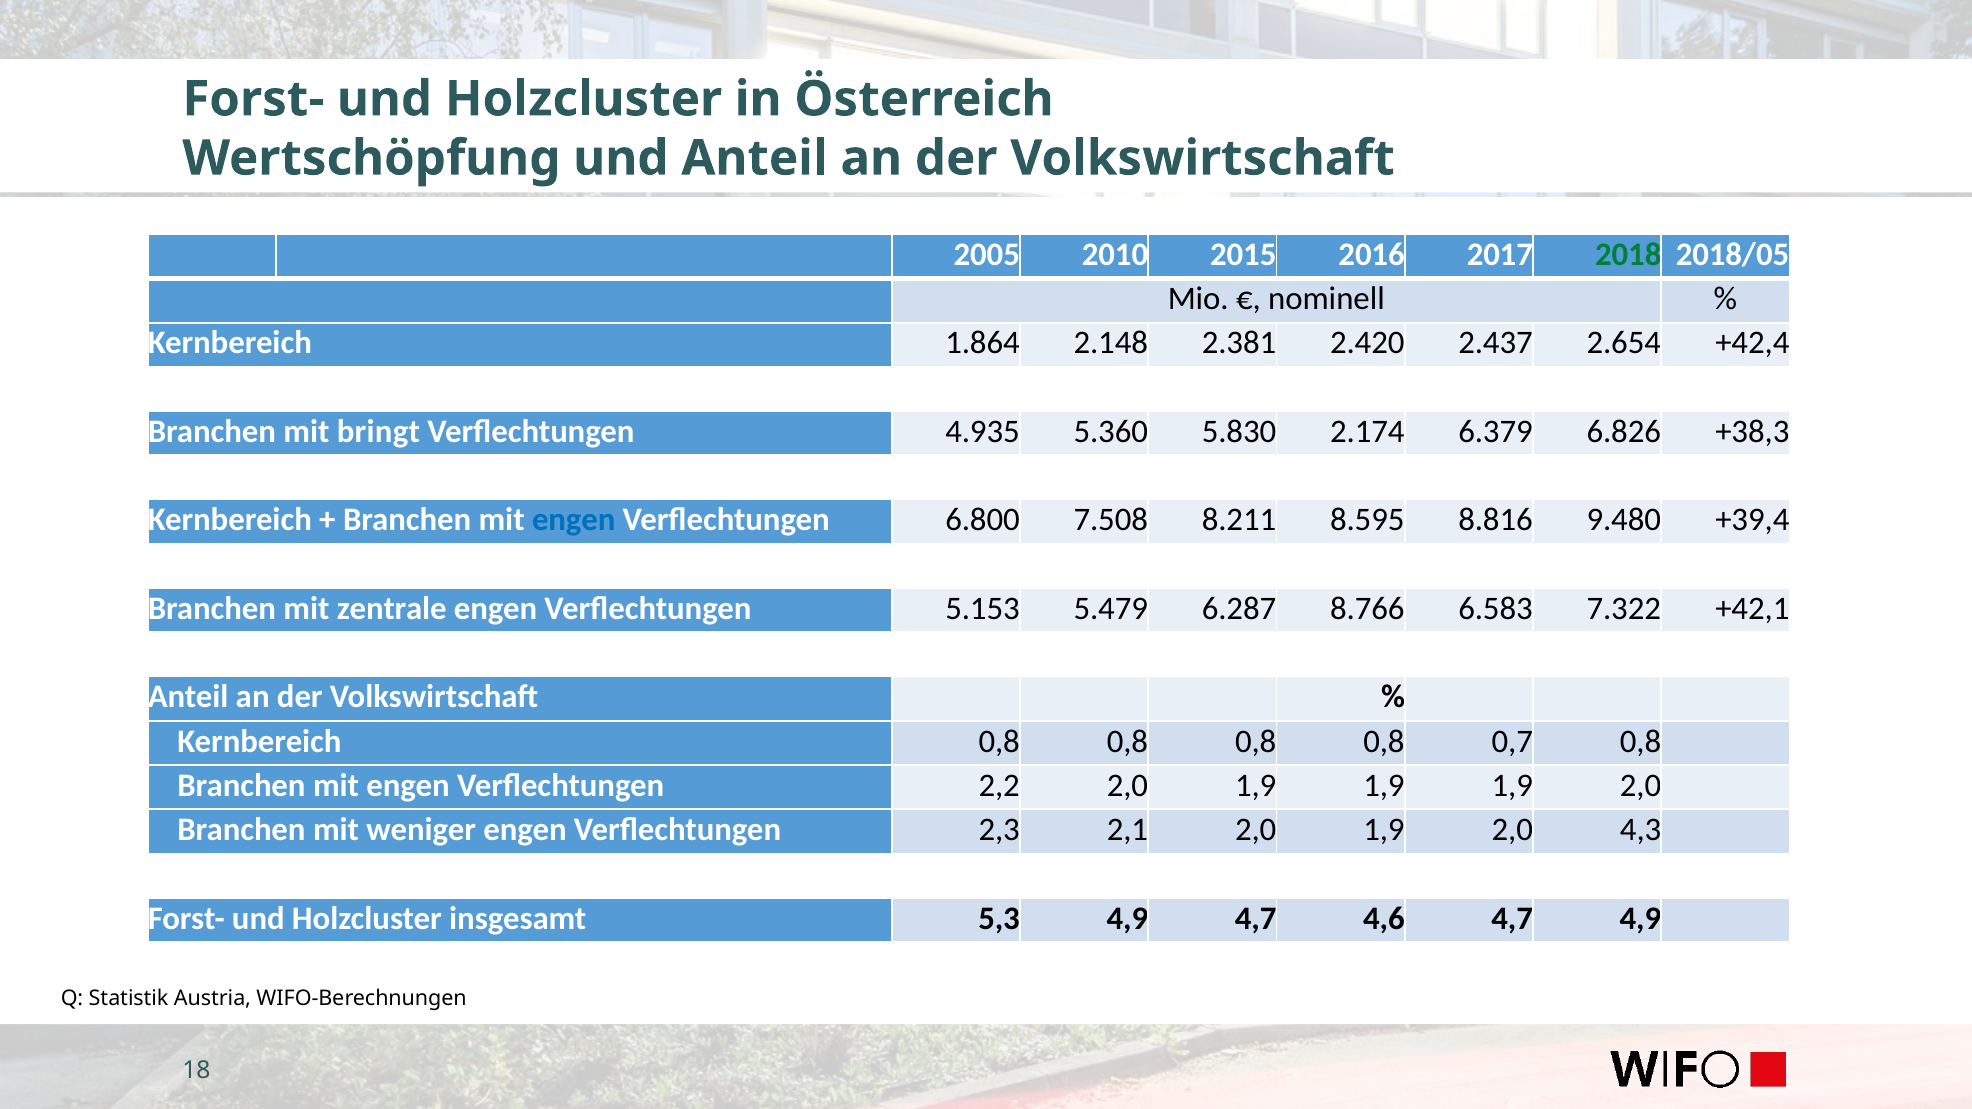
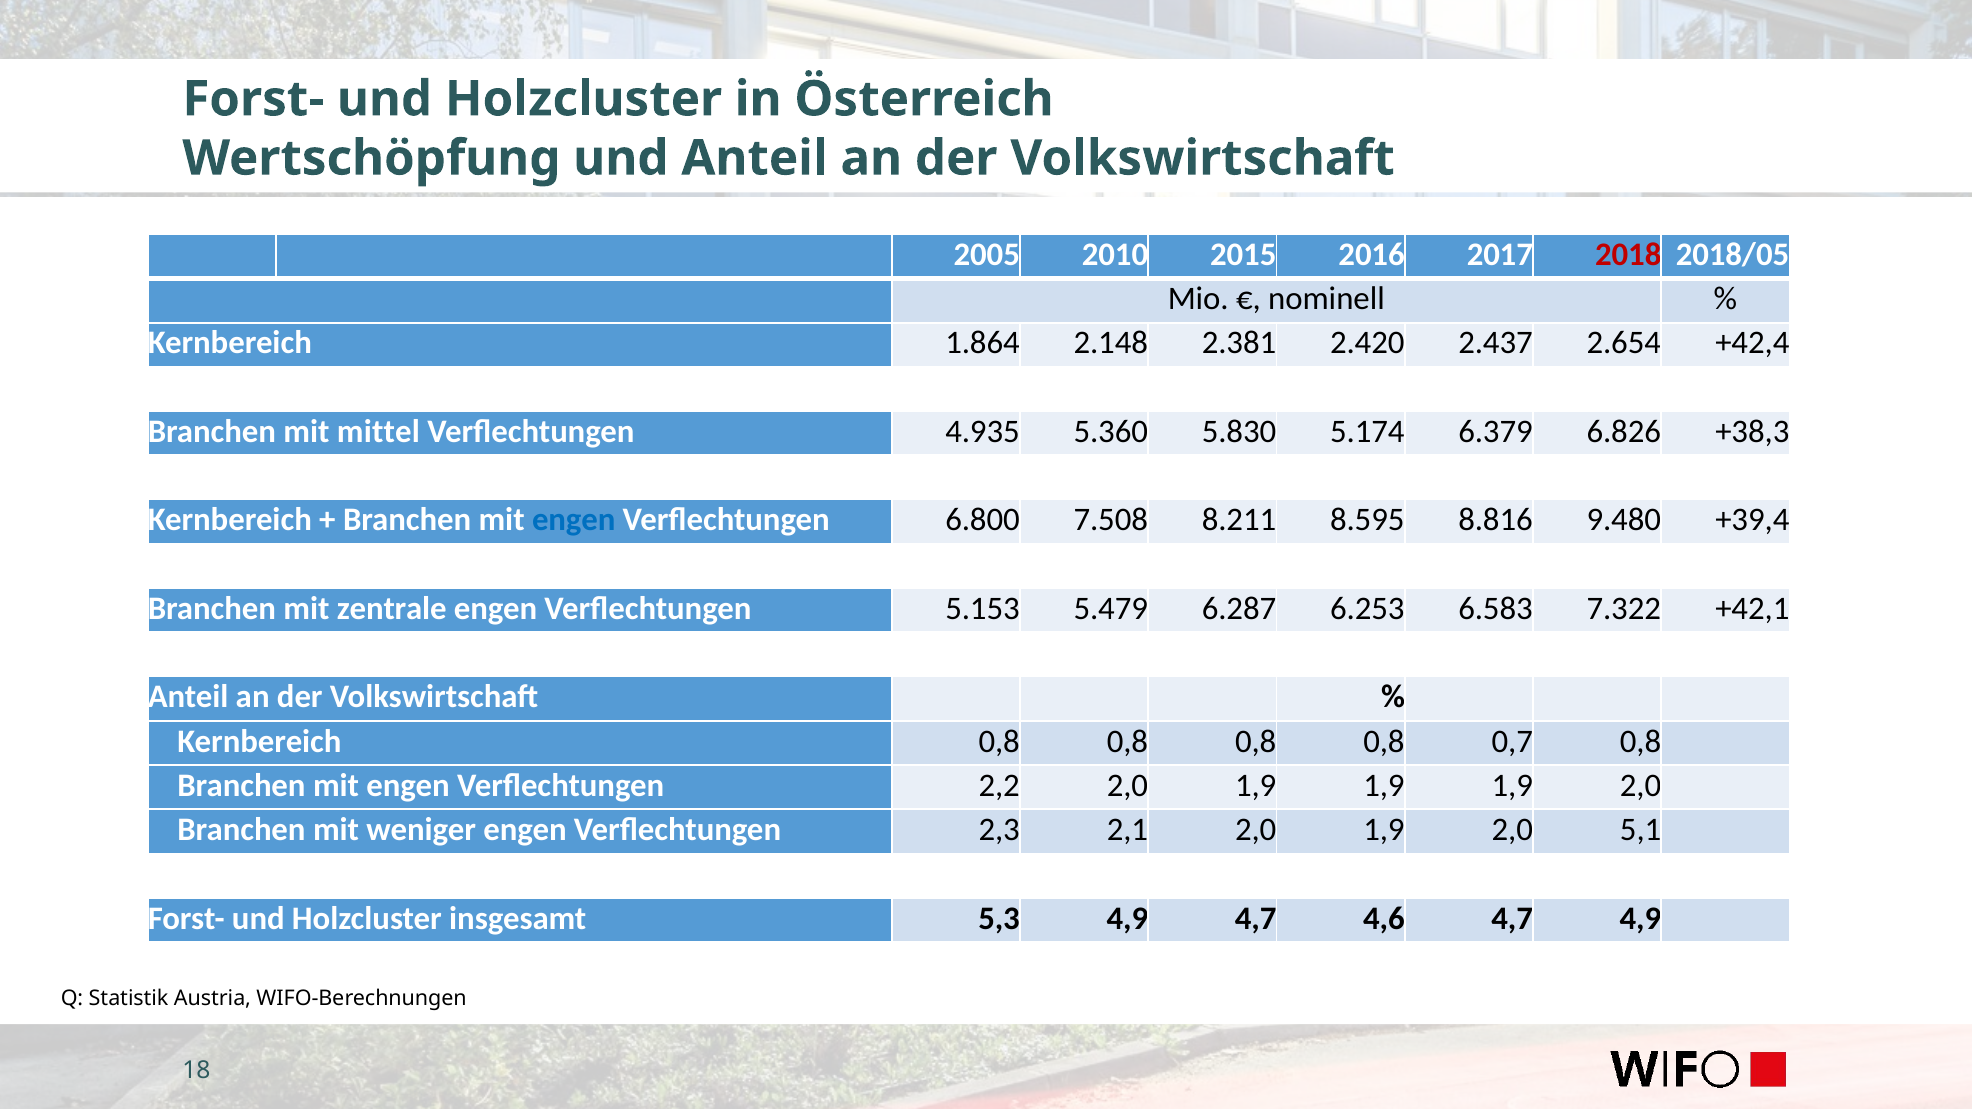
2018 colour: green -> red (1628, 255)
bringt: bringt -> mittel (378, 432)
2.174: 2.174 -> 5.174 (1367, 432)
8.766: 8.766 -> 6.253 (1367, 609)
4,3: 4,3 -> 5,1 (1641, 830)
